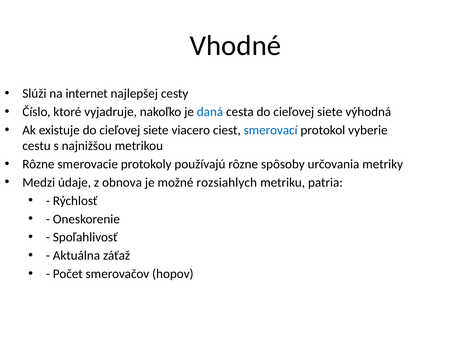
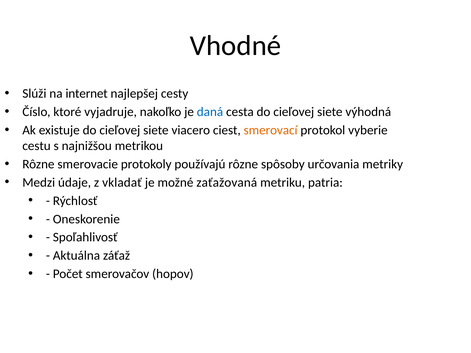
smerovací colour: blue -> orange (271, 130)
obnova: obnova -> vkladať (122, 183)
rozsiahlych: rozsiahlych -> zaťažovaná (227, 183)
